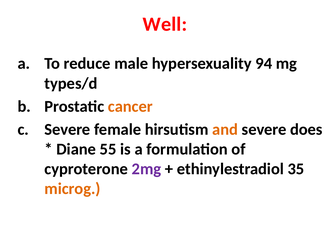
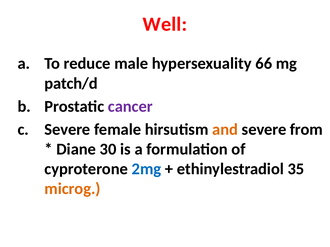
94: 94 -> 66 (264, 64)
types/d: types/d -> patch/d (71, 83)
cancer colour: orange -> purple (130, 107)
does: does -> from (306, 130)
55: 55 -> 30 (108, 149)
2mg colour: purple -> blue (146, 169)
